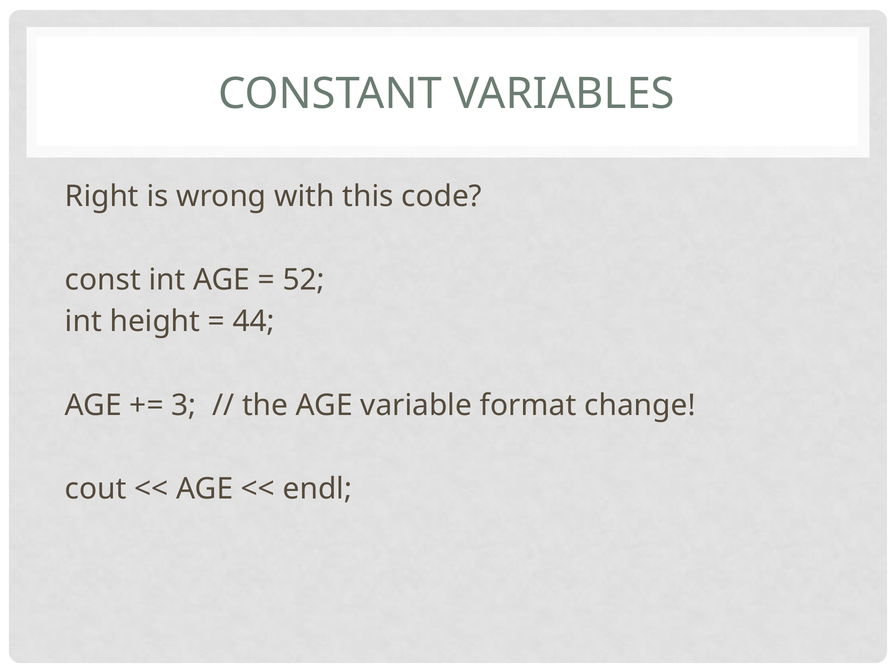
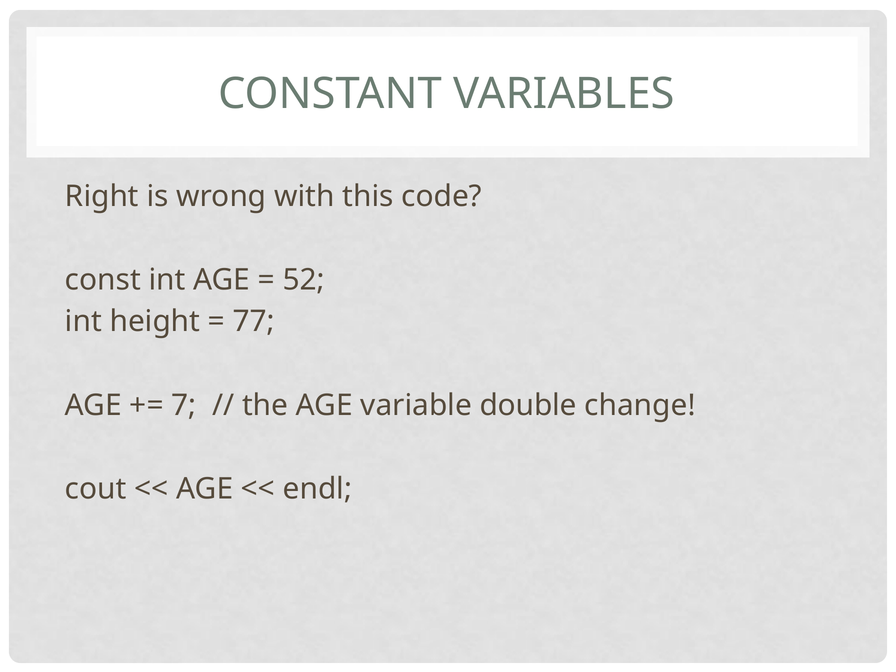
44: 44 -> 77 (254, 322)
3: 3 -> 7 (184, 405)
format: format -> double (528, 405)
